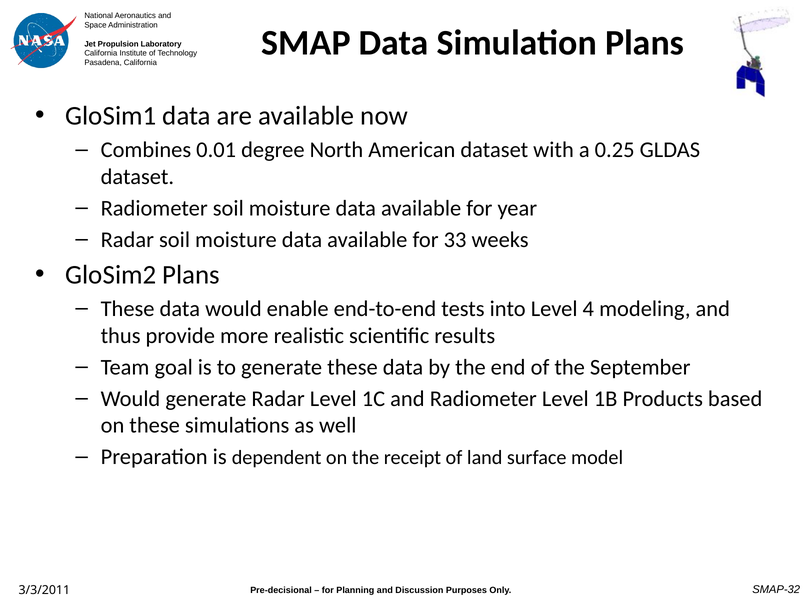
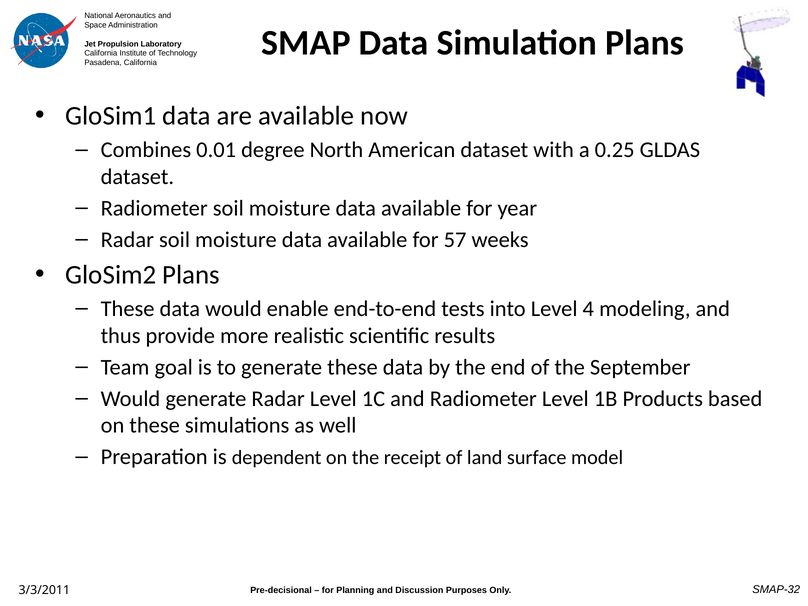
33: 33 -> 57 (455, 240)
